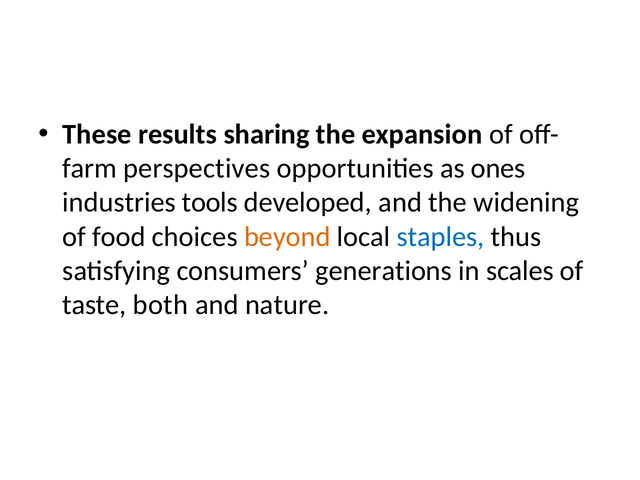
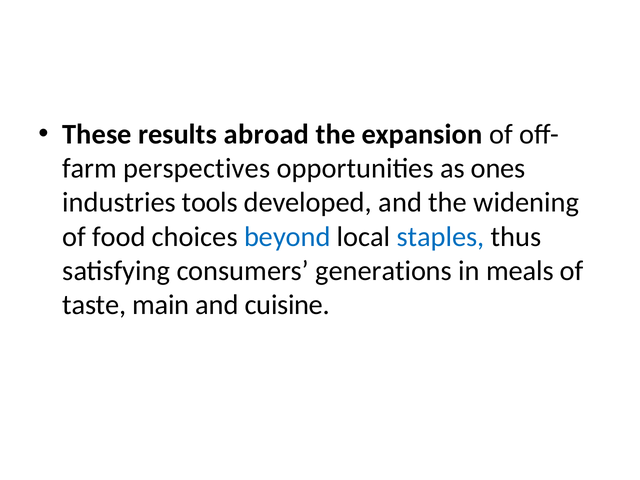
sharing: sharing -> abroad (266, 134)
beyond colour: orange -> blue (287, 237)
scales: scales -> meals (520, 271)
both: both -> main (161, 305)
nature: nature -> cuisine (287, 305)
